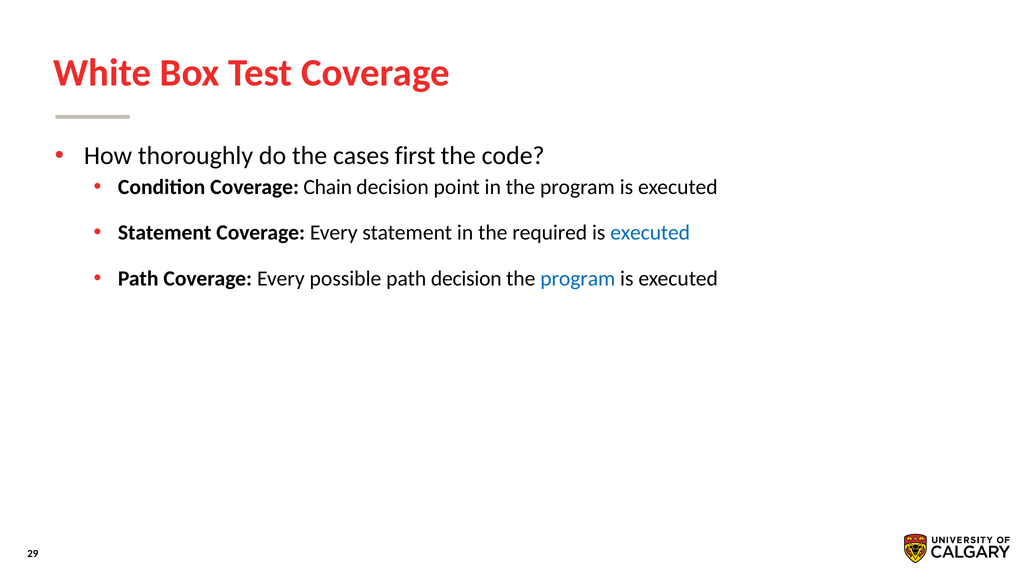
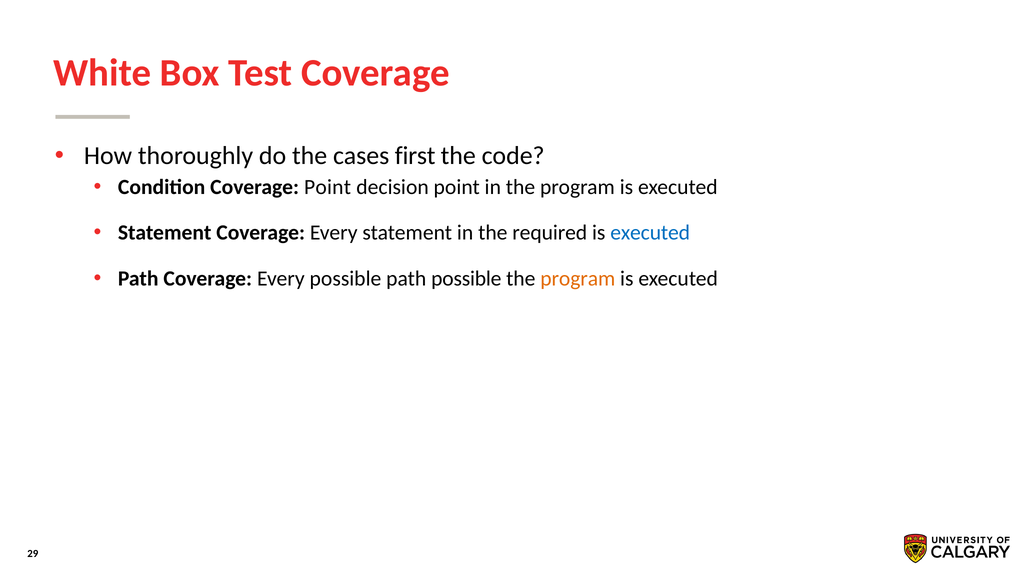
Coverage Chain: Chain -> Point (328, 187)
path decision: decision -> possible (466, 278)
program colour: blue -> orange (578, 278)
